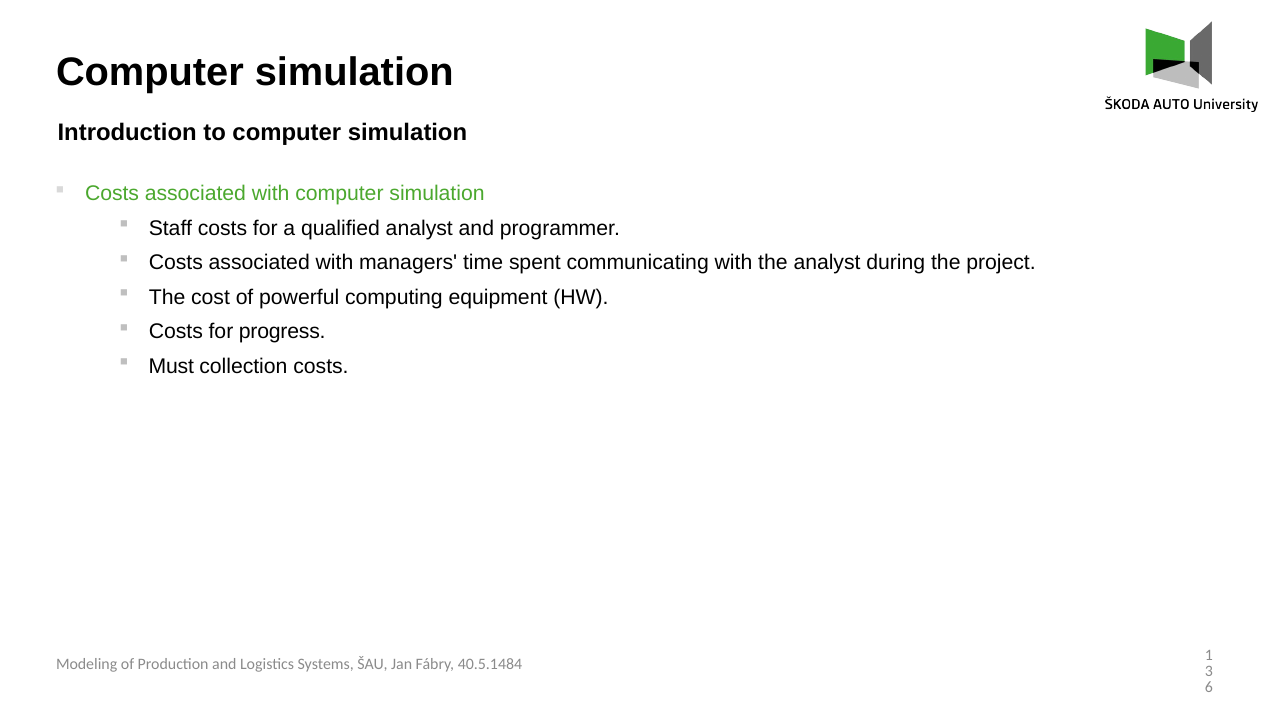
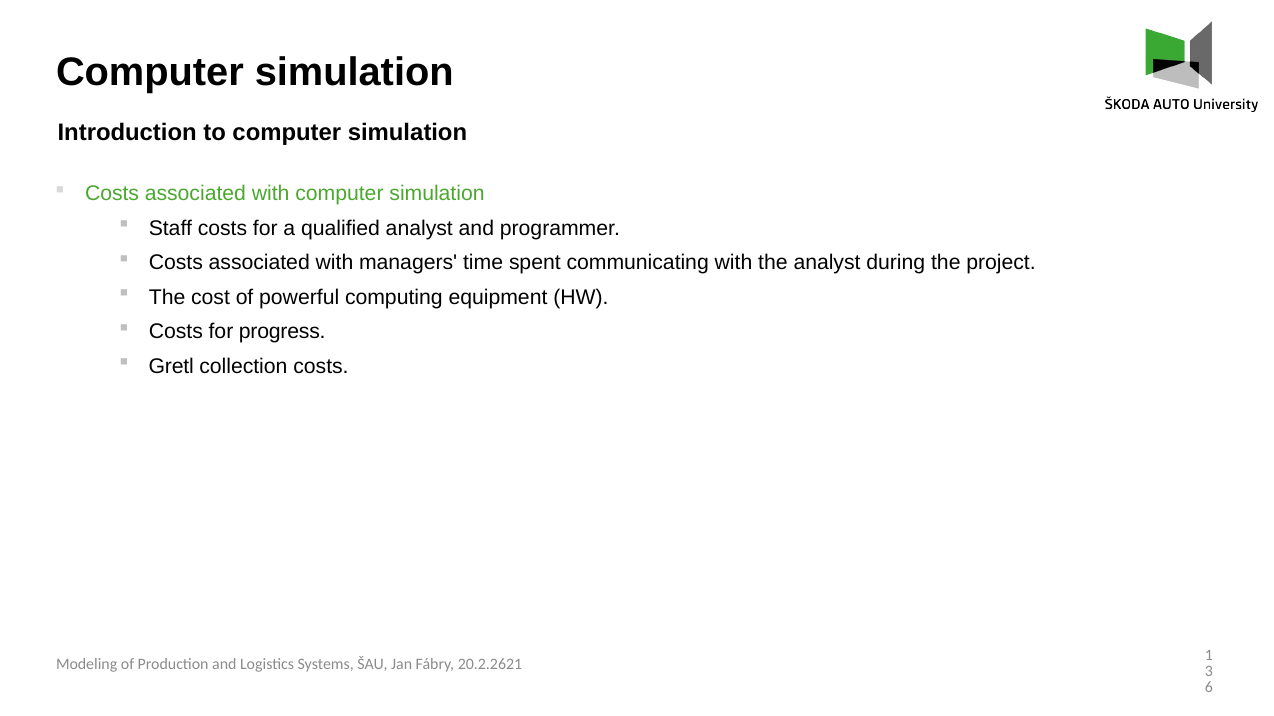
Must: Must -> Gretl (171, 367)
40.5.1484: 40.5.1484 -> 20.2.2621 (490, 665)
